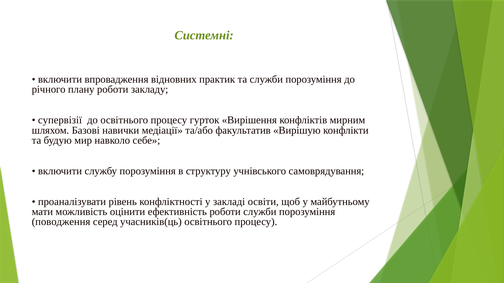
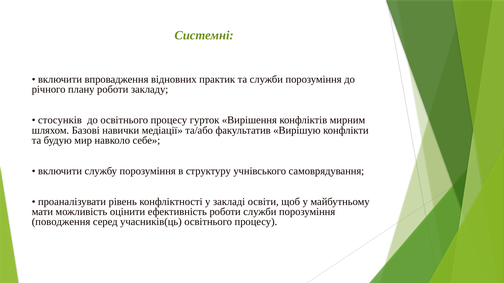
супервізії: супервізії -> стосунків (60, 120)
